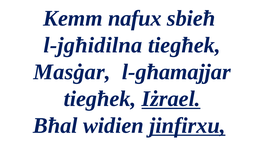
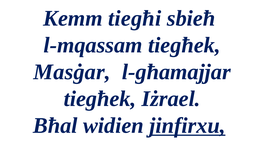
nafux: nafux -> tiegħi (135, 18)
l-jgħidilna: l-jgħidilna -> l-mqassam (93, 45)
Iżrael underline: present -> none (171, 99)
